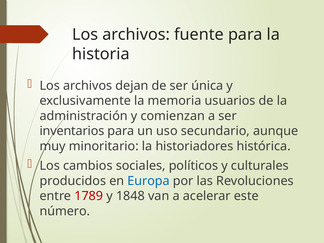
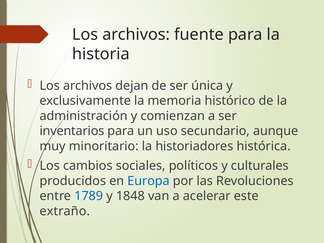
usuarios: usuarios -> histórico (230, 101)
1789 colour: red -> blue (89, 196)
número: número -> extraño (65, 211)
